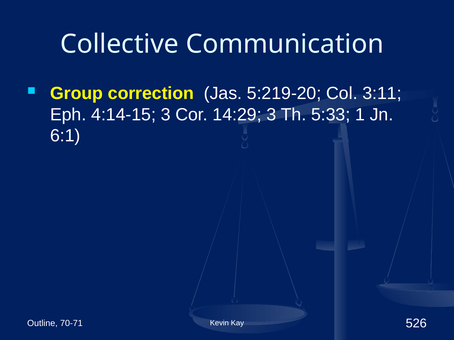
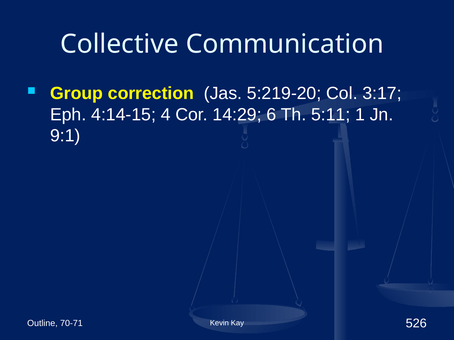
3:11: 3:11 -> 3:17 (382, 94)
4:14-15 3: 3 -> 4 (166, 115)
14:29 3: 3 -> 6 (271, 115)
5:33: 5:33 -> 5:11 (331, 115)
6:1: 6:1 -> 9:1 (65, 136)
